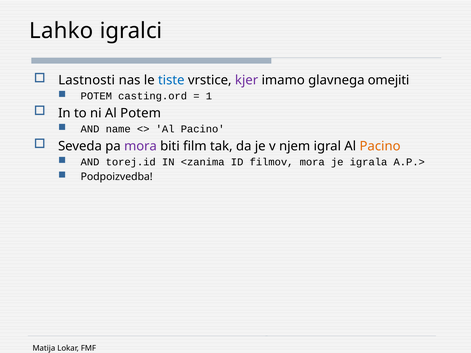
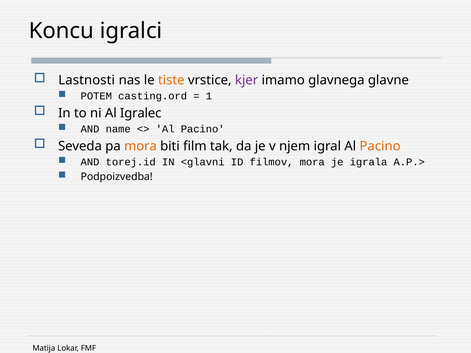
Lahko: Lahko -> Koncu (61, 31)
tiste colour: blue -> orange (171, 80)
omejiti: omejiti -> glavne (388, 80)
Al Potem: Potem -> Igralec (141, 113)
mora colour: purple -> orange (140, 146)
<zanima: <zanima -> <glavni (203, 162)
